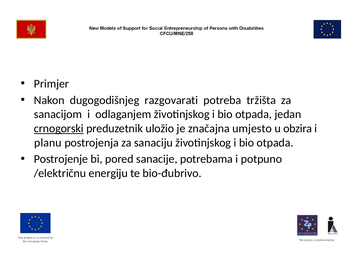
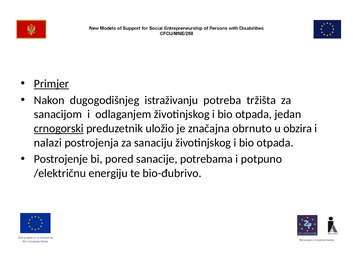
Primjer underline: none -> present (52, 84)
razgovarati: razgovarati -> istraživanju (171, 100)
umjesto: umjesto -> obrnuto (252, 128)
planu: planu -> nalazi (48, 142)
